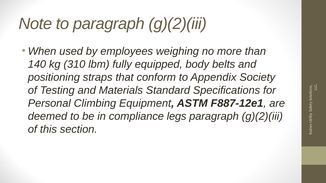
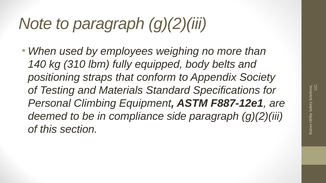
legs: legs -> side (177, 117)
